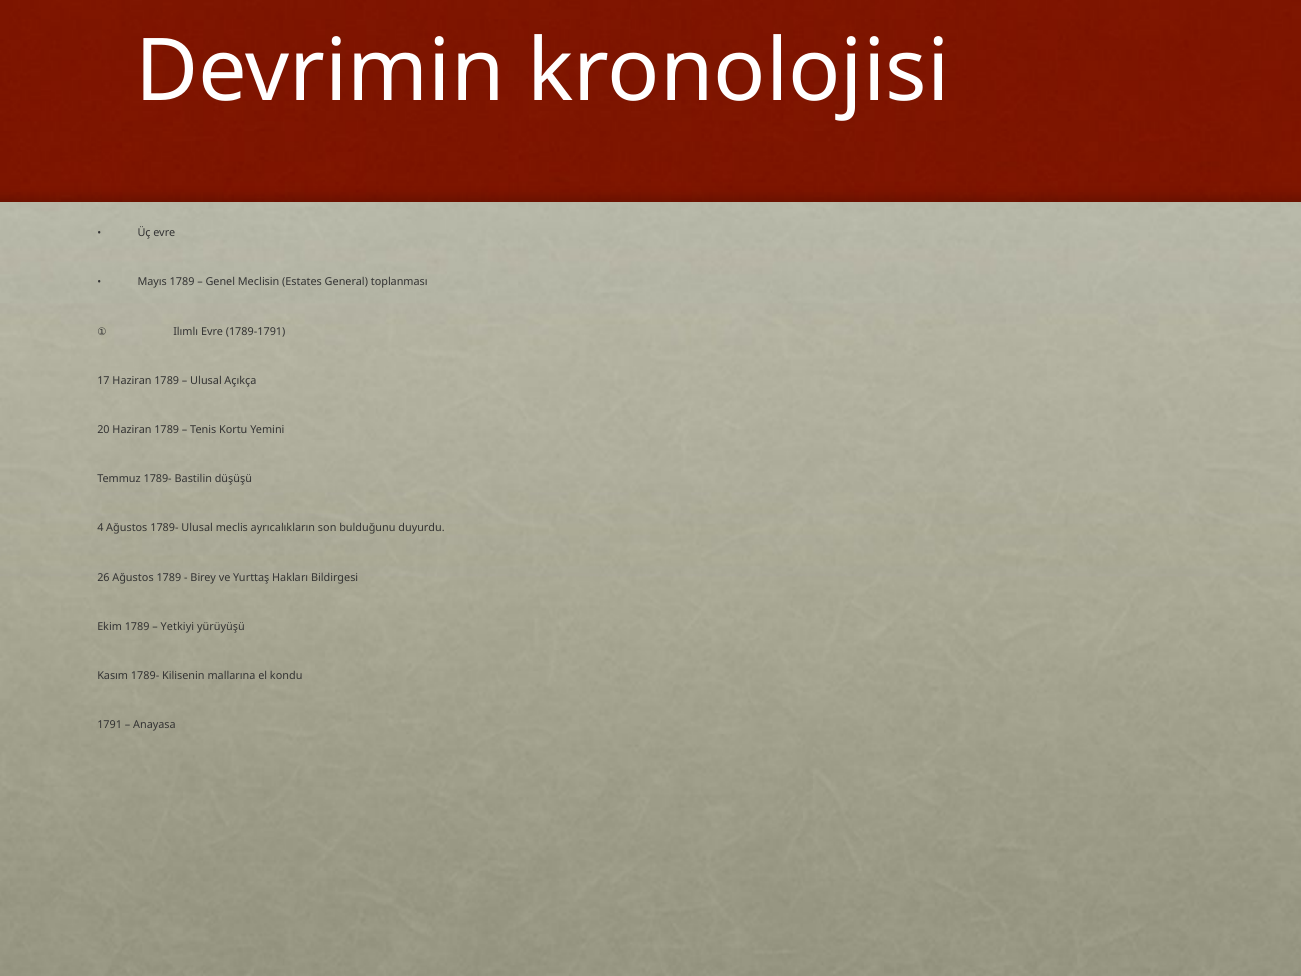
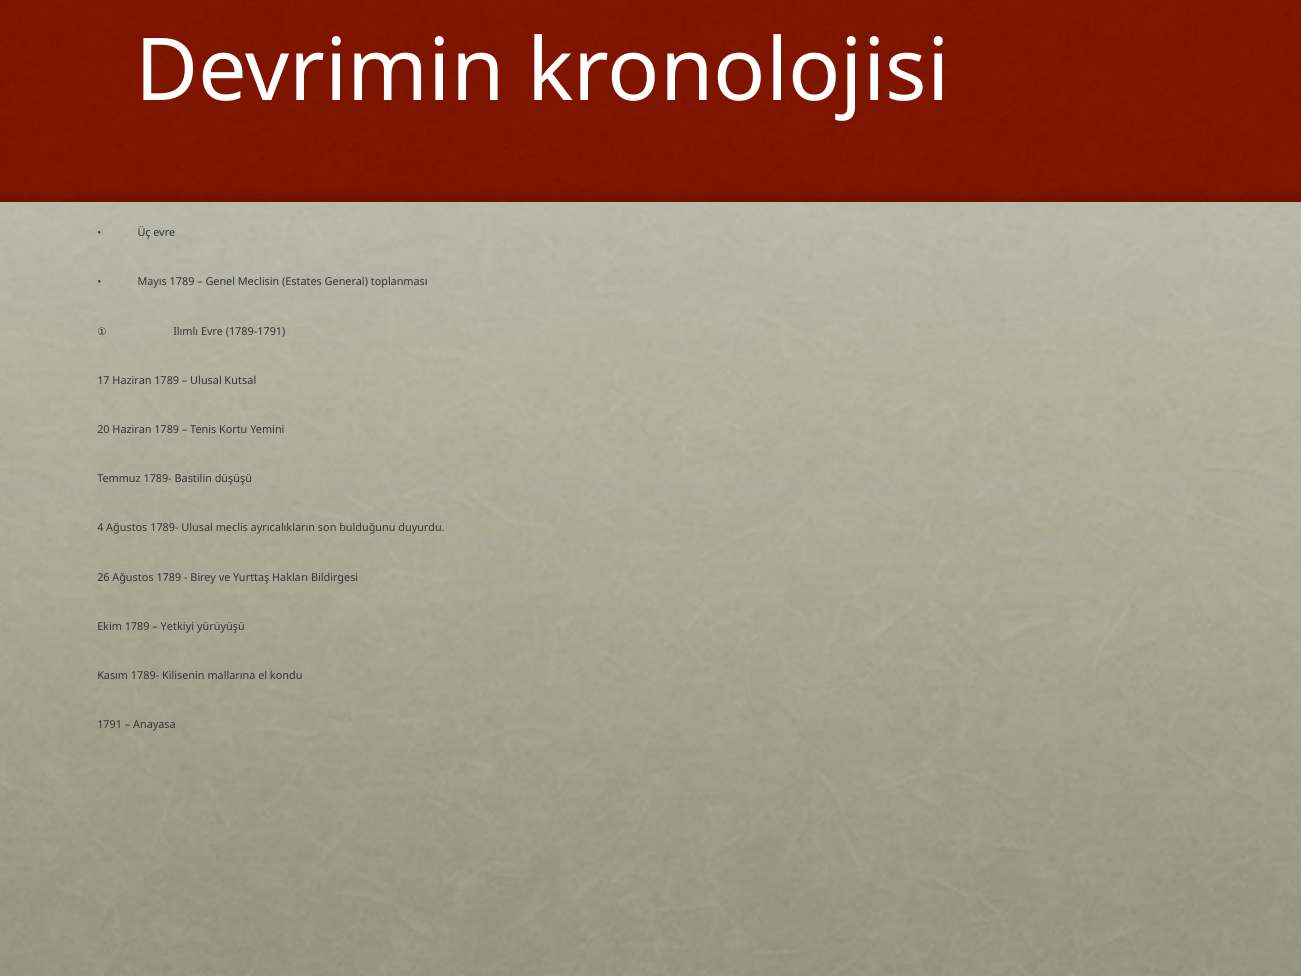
Açıkça: Açıkça -> Kutsal (240, 381)
